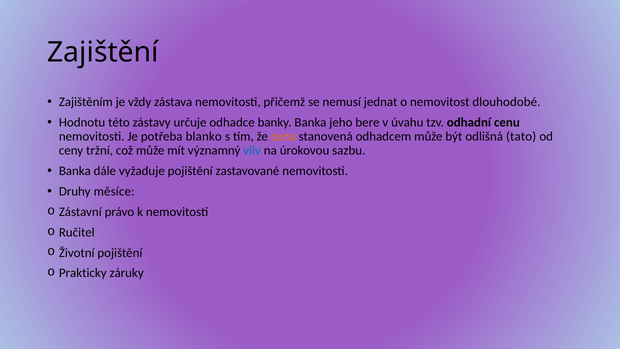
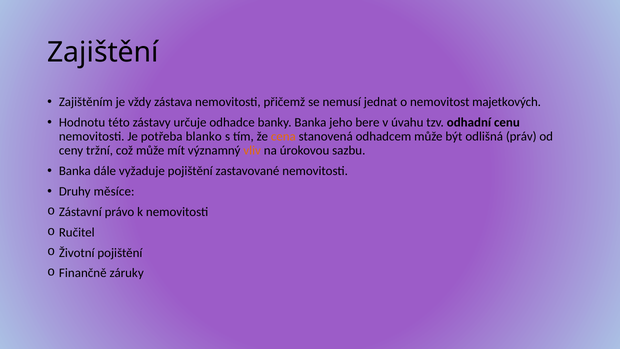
dlouhodobé: dlouhodobé -> majetkových (507, 102)
tato: tato -> práv (521, 136)
vliv colour: blue -> orange (252, 150)
Prakticky: Prakticky -> Finančně (83, 273)
